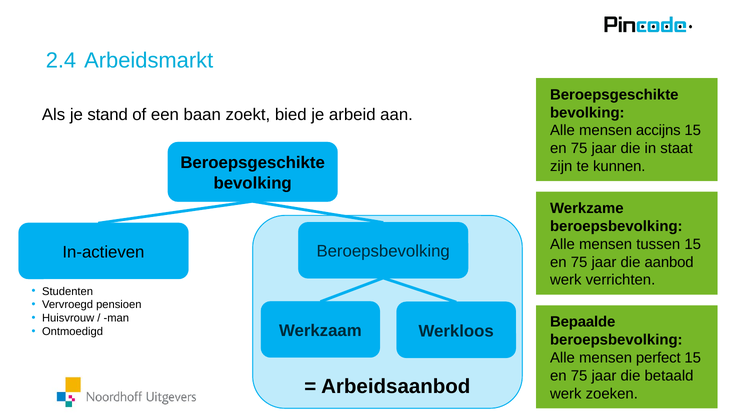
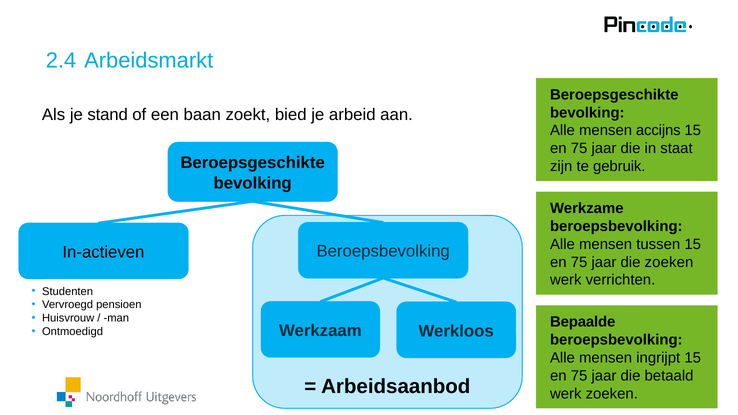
kunnen: kunnen -> gebruik (619, 166)
die aanbod: aanbod -> zoeken (669, 262)
perfect: perfect -> ingrijpt (658, 358)
